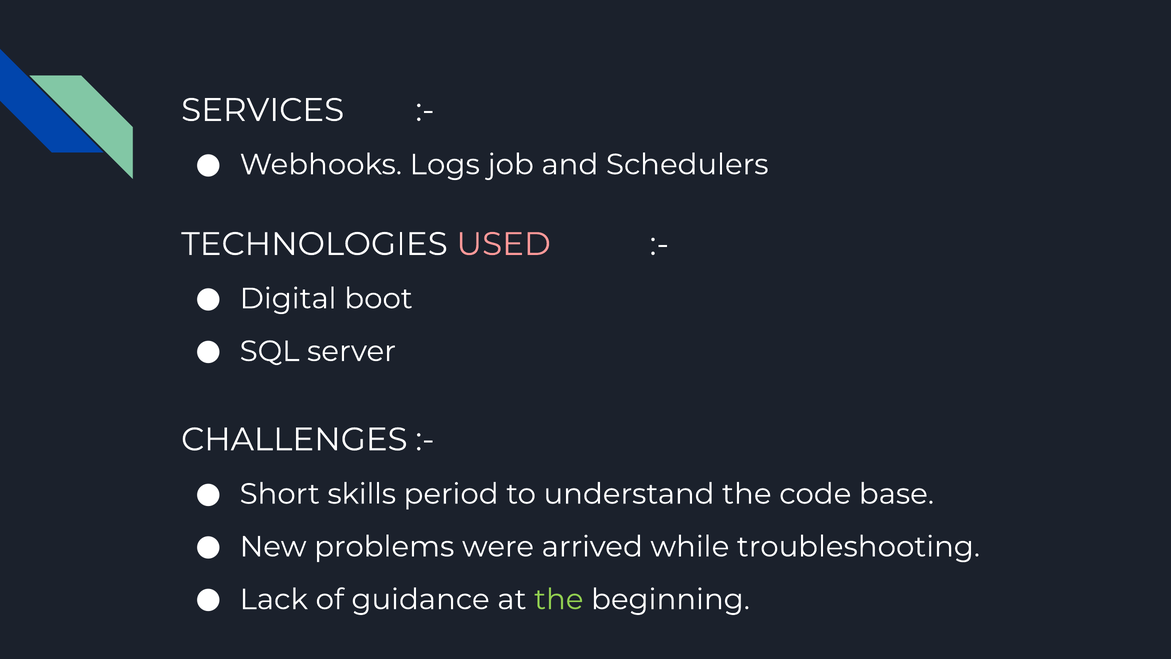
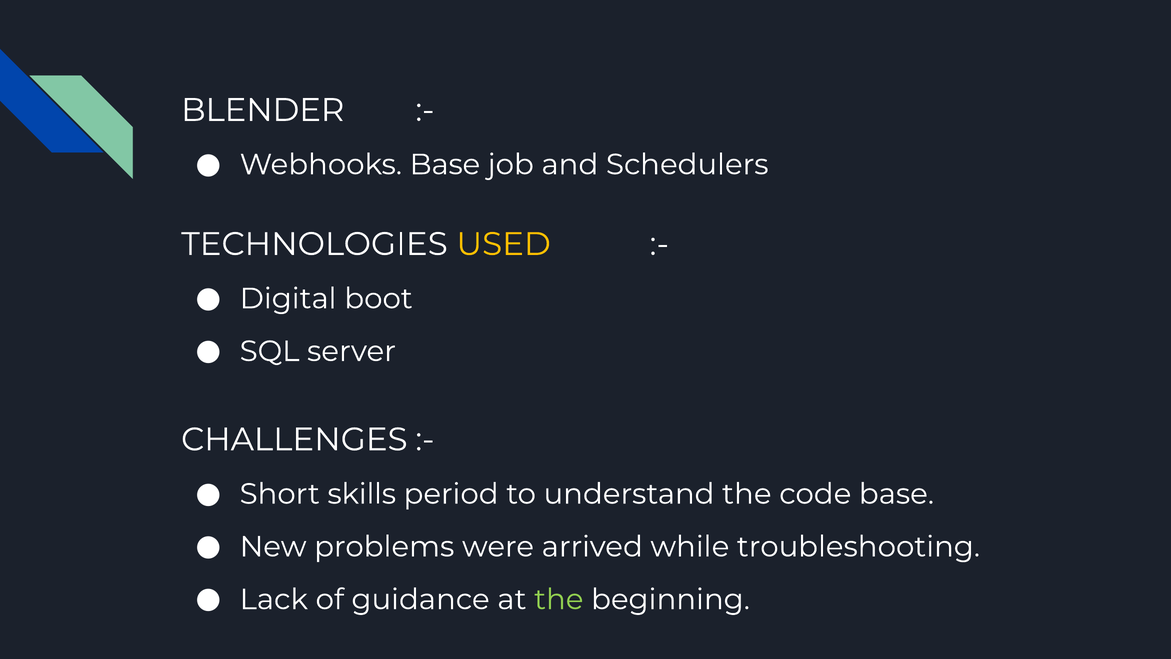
SERVICES: SERVICES -> BLENDER (263, 110)
Webhooks Logs: Logs -> Base (445, 165)
USED colour: pink -> yellow (504, 244)
